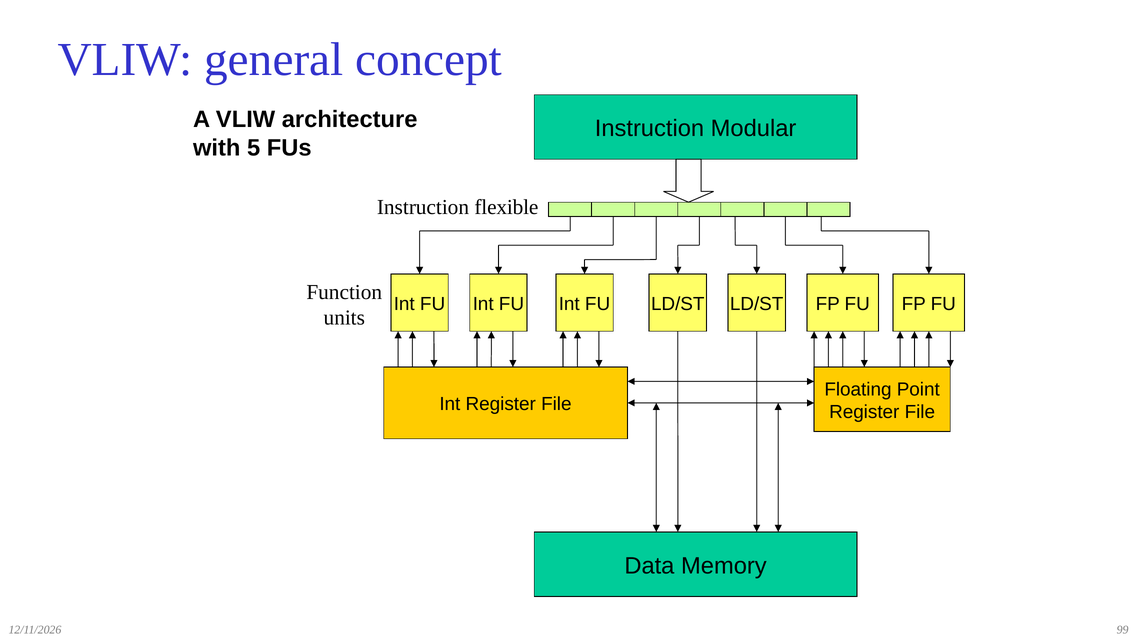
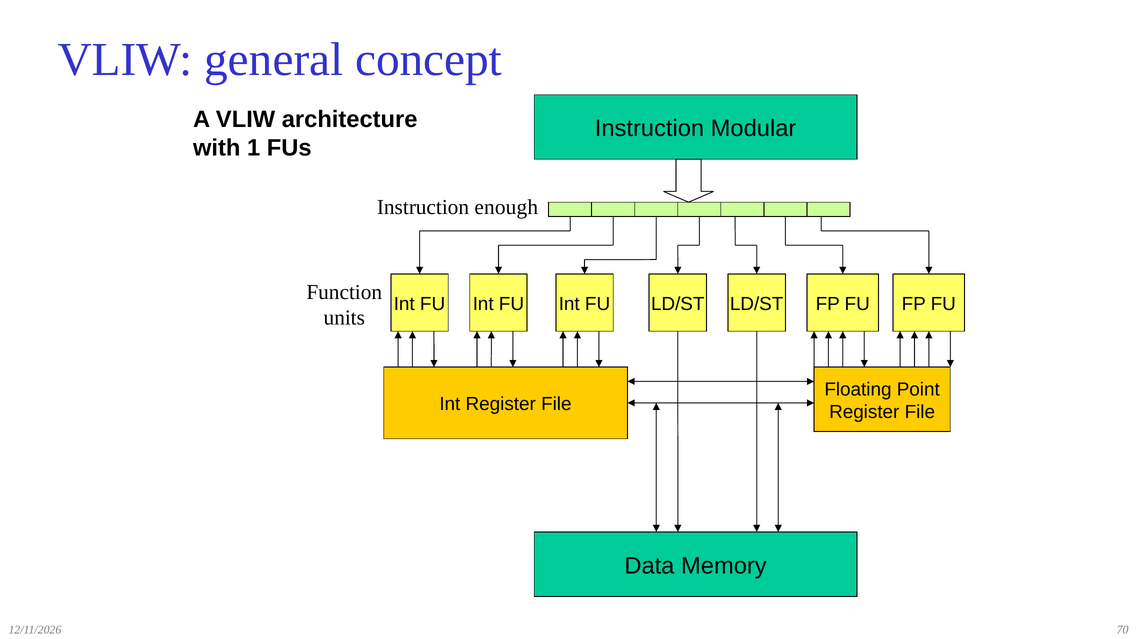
5: 5 -> 1 (254, 148)
flexible: flexible -> enough (506, 207)
99: 99 -> 70 (1123, 630)
